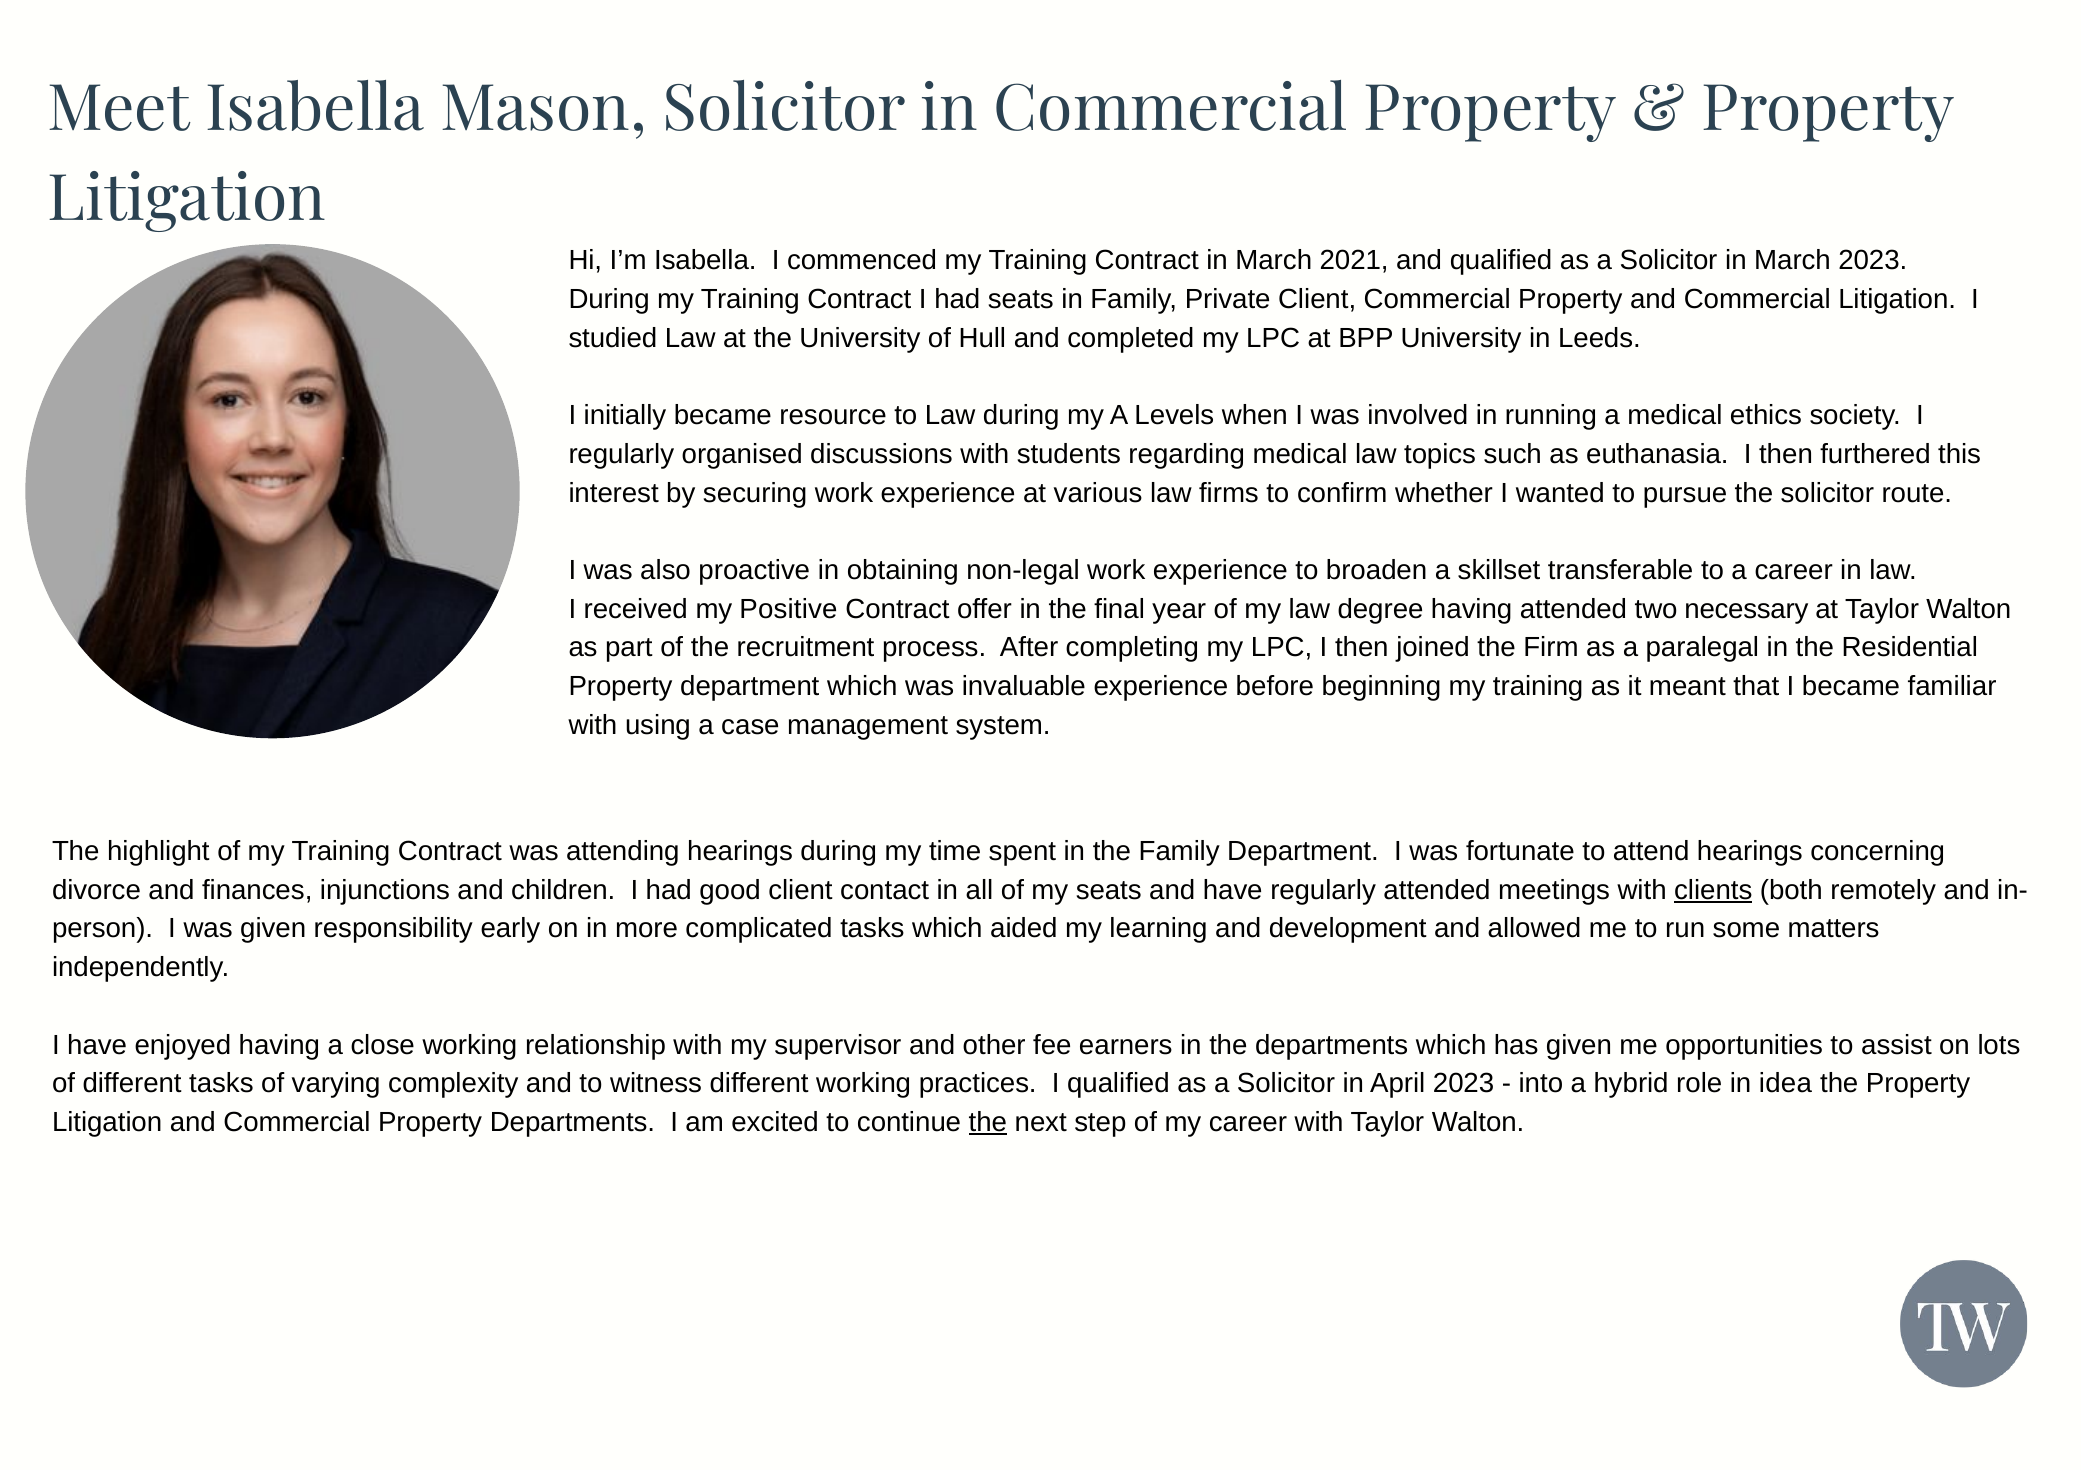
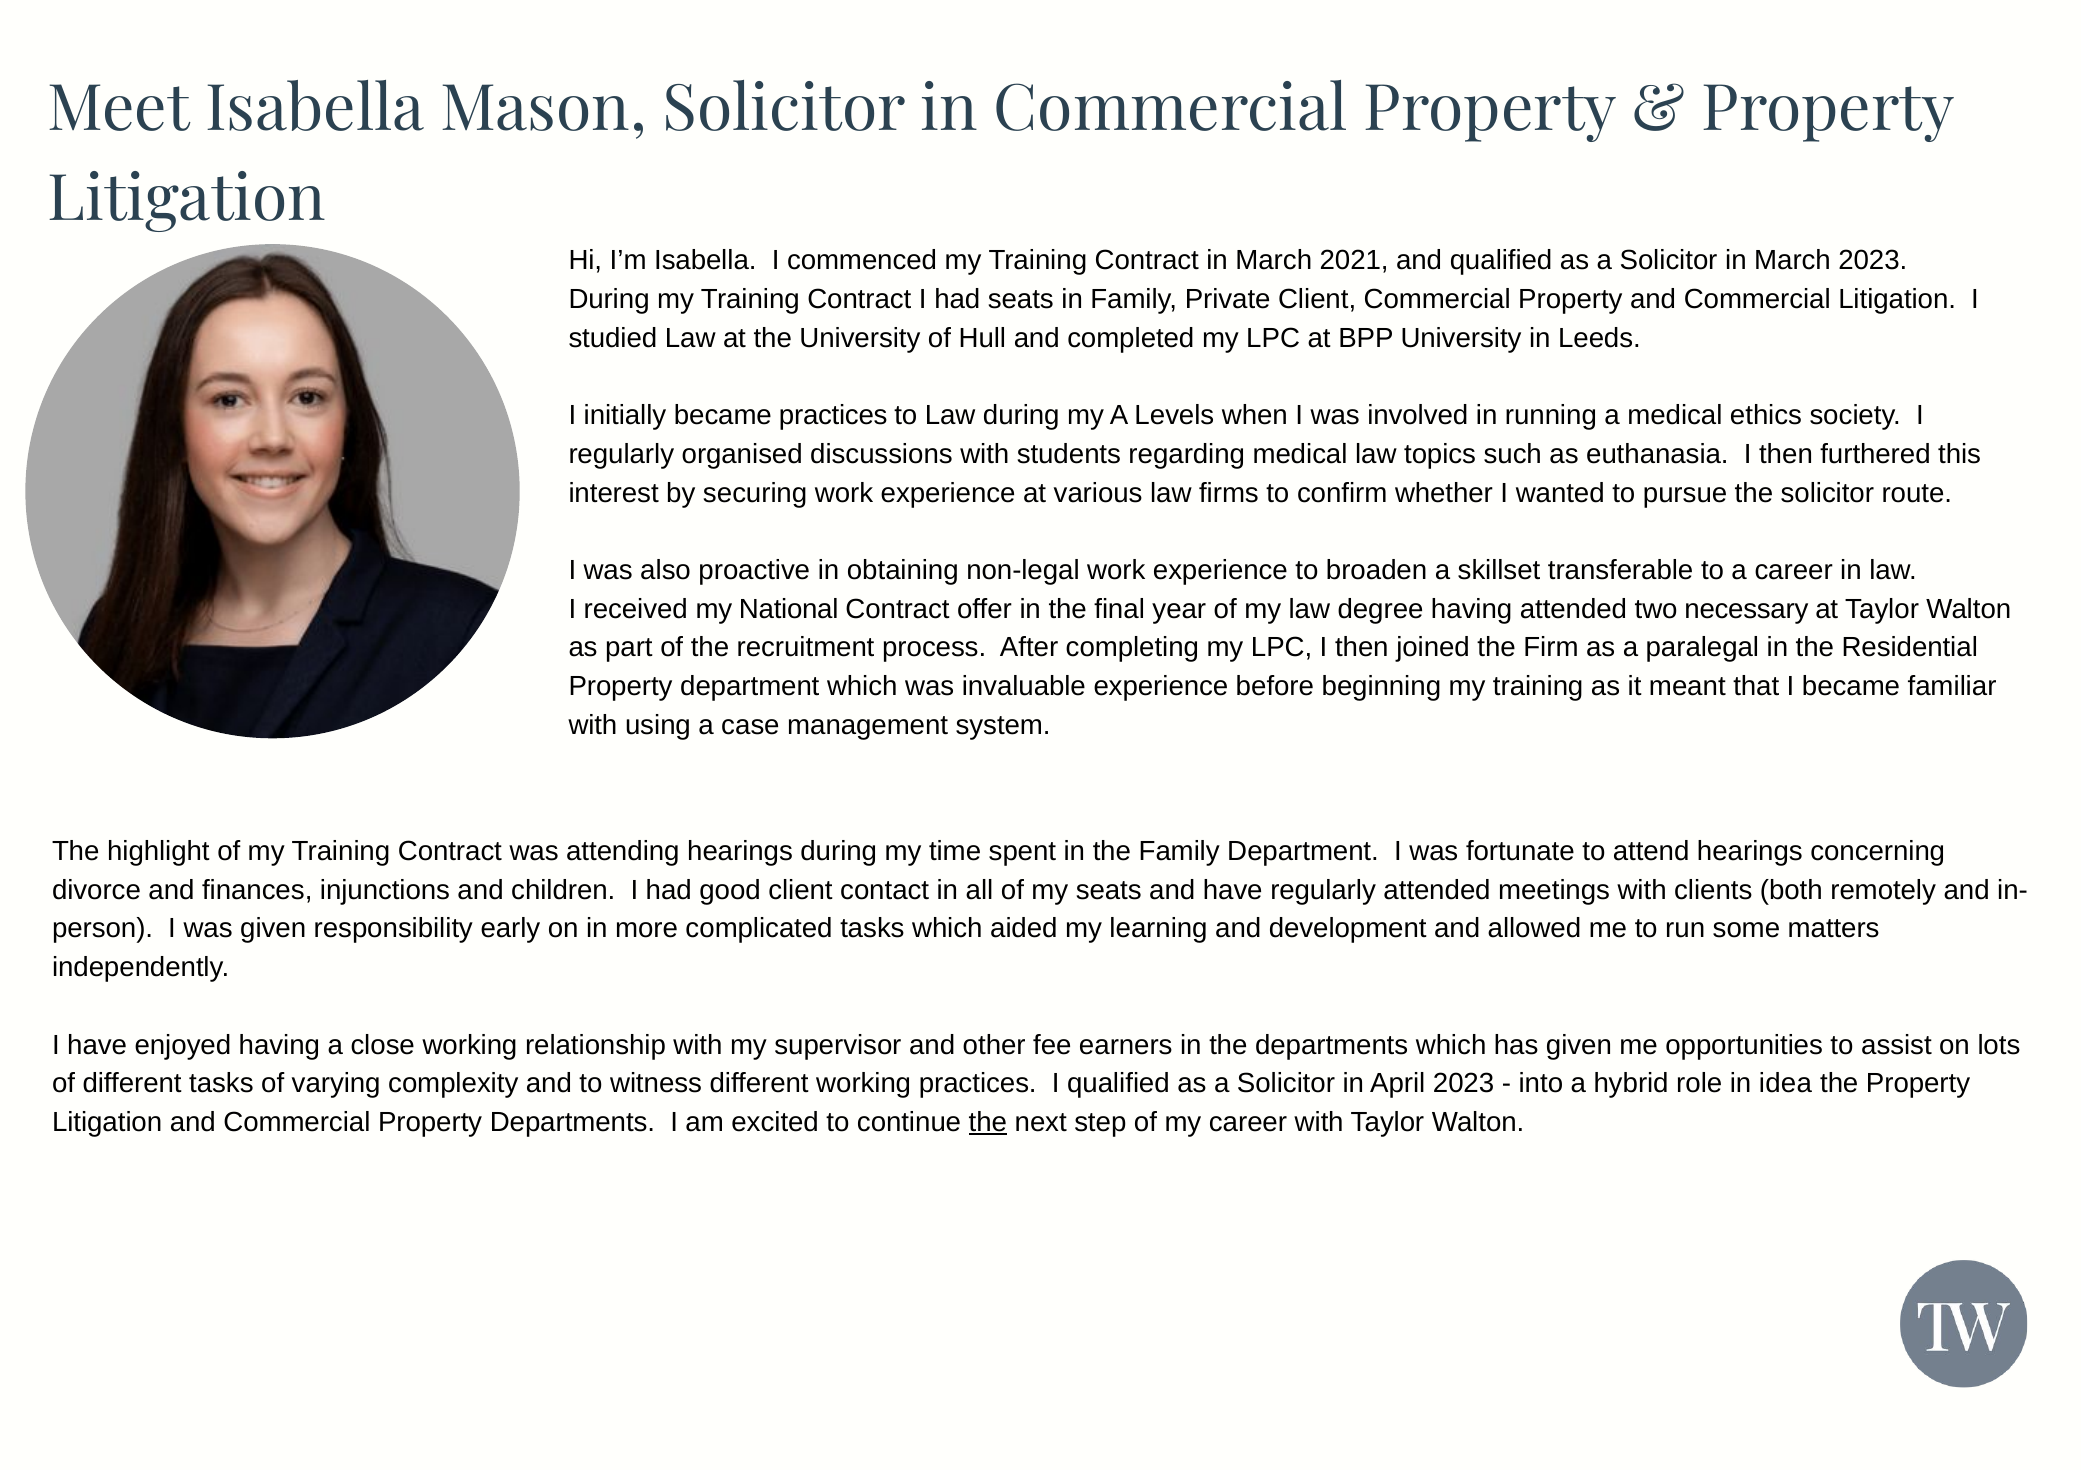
became resource: resource -> practices (833, 416)
Positive: Positive -> National (789, 609)
clients underline: present -> none (1713, 890)
